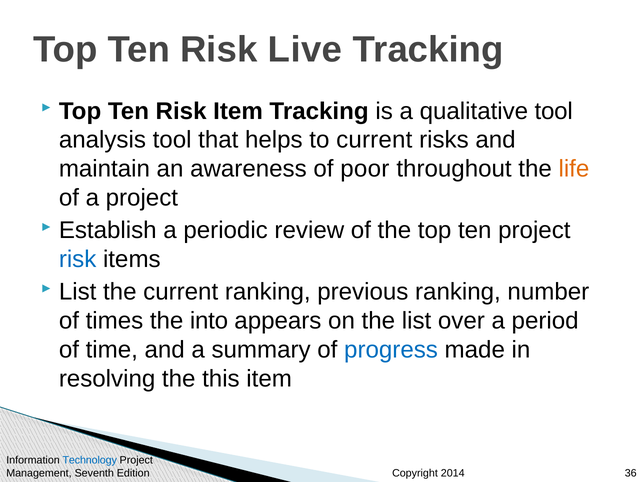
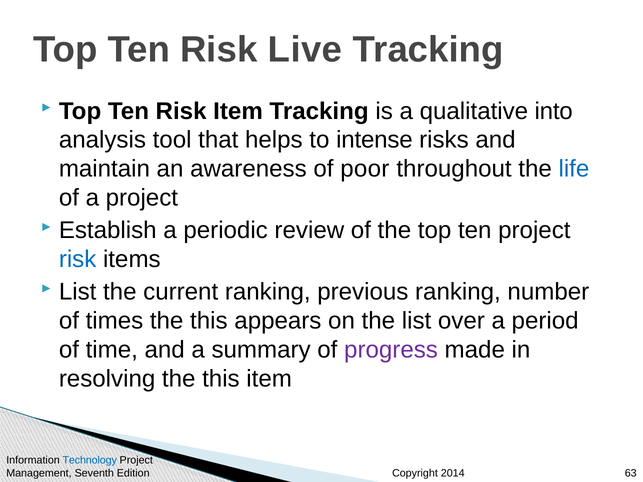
qualitative tool: tool -> into (554, 111)
to current: current -> intense (374, 140)
life colour: orange -> blue (574, 169)
times the into: into -> this (209, 321)
progress colour: blue -> purple (391, 350)
36: 36 -> 63 (631, 473)
